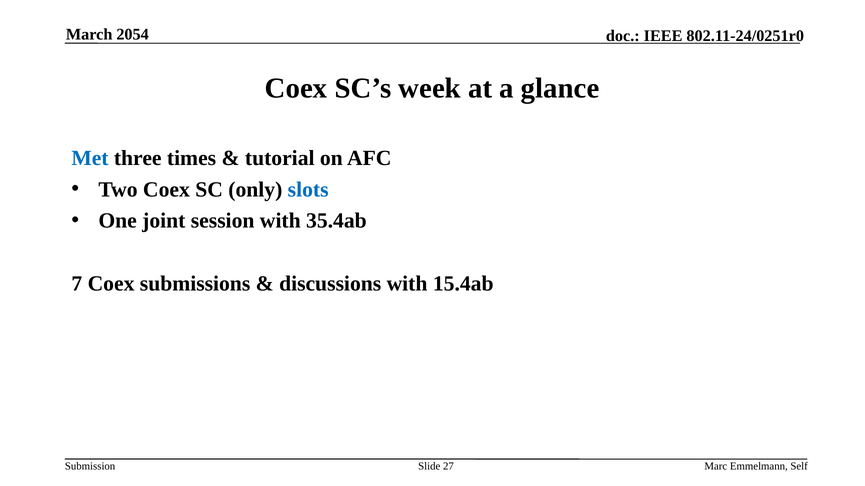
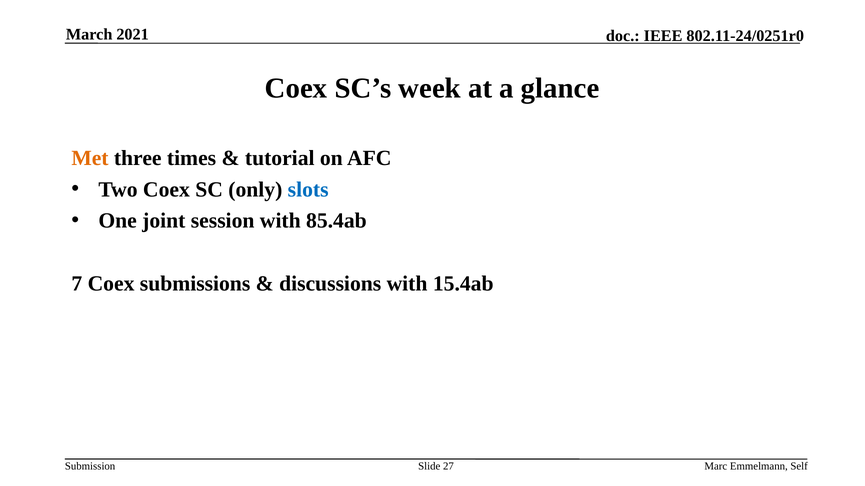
2054: 2054 -> 2021 (133, 34)
Met colour: blue -> orange (90, 158)
35.4ab: 35.4ab -> 85.4ab (336, 221)
